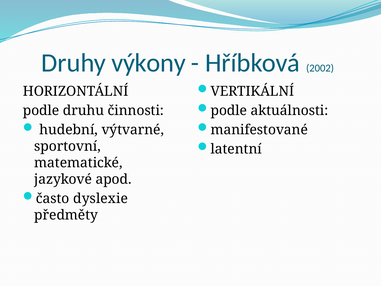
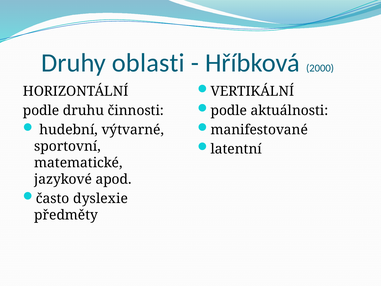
výkony: výkony -> oblasti (148, 63)
2002: 2002 -> 2000 (320, 68)
